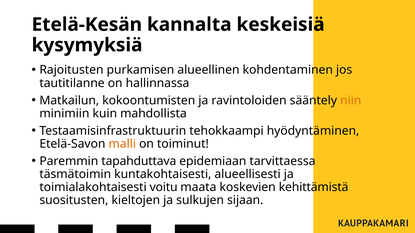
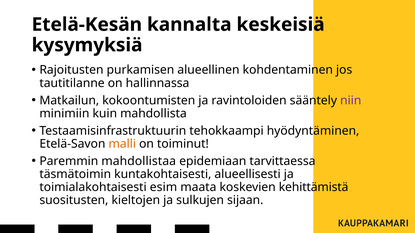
niin colour: orange -> purple (351, 101)
tapahduttava: tapahduttava -> mahdollistaa (139, 161)
voitu: voitu -> esim (163, 188)
